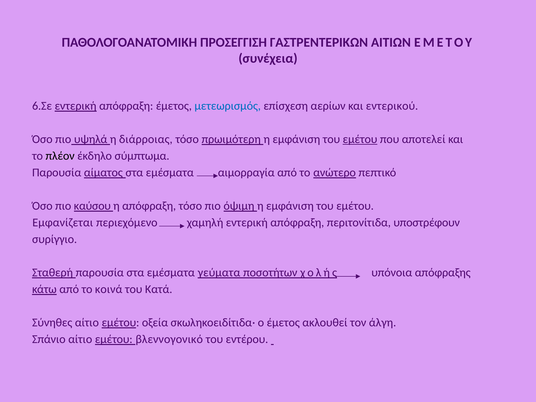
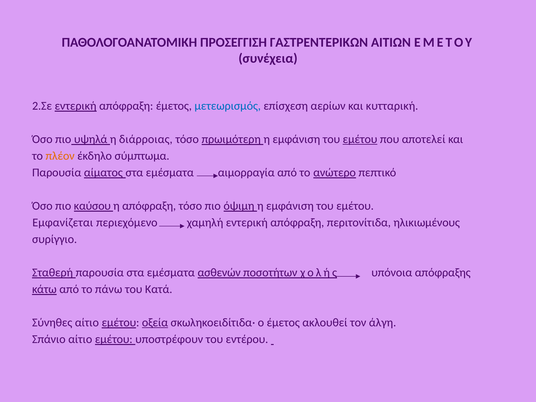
6.Σε: 6.Σε -> 2.Σε (42, 106)
εντερικού: εντερικού -> κυτταρική (392, 106)
πλέον colour: black -> orange (60, 156)
υποστρέφουν: υποστρέφουν -> ηλικιωμένους (427, 223)
γεύματα: γεύματα -> ασθενών (219, 273)
κοινά: κοινά -> πάνω (109, 289)
οξεία underline: none -> present (155, 323)
βλεννογονικό: βλεννογονικό -> υποστρέφουν (169, 339)
